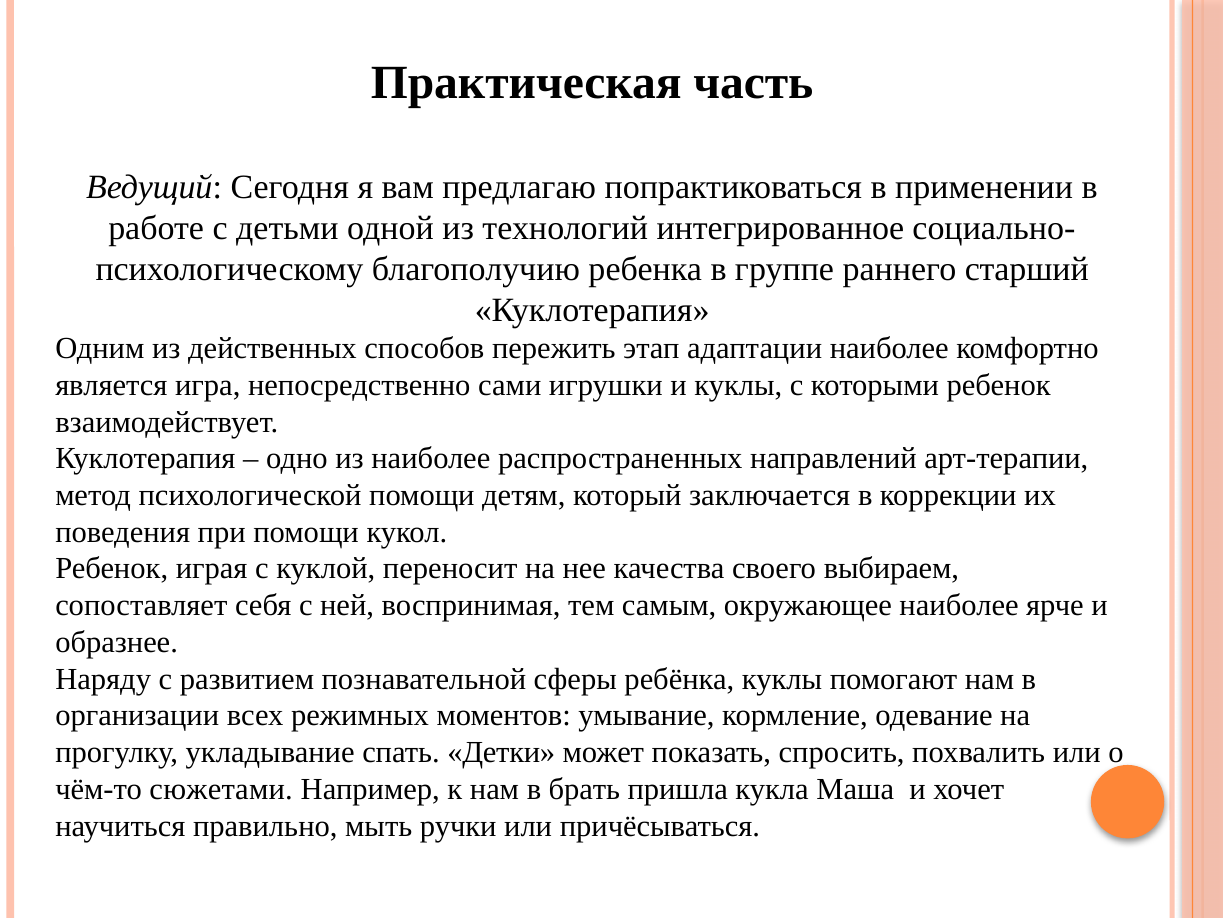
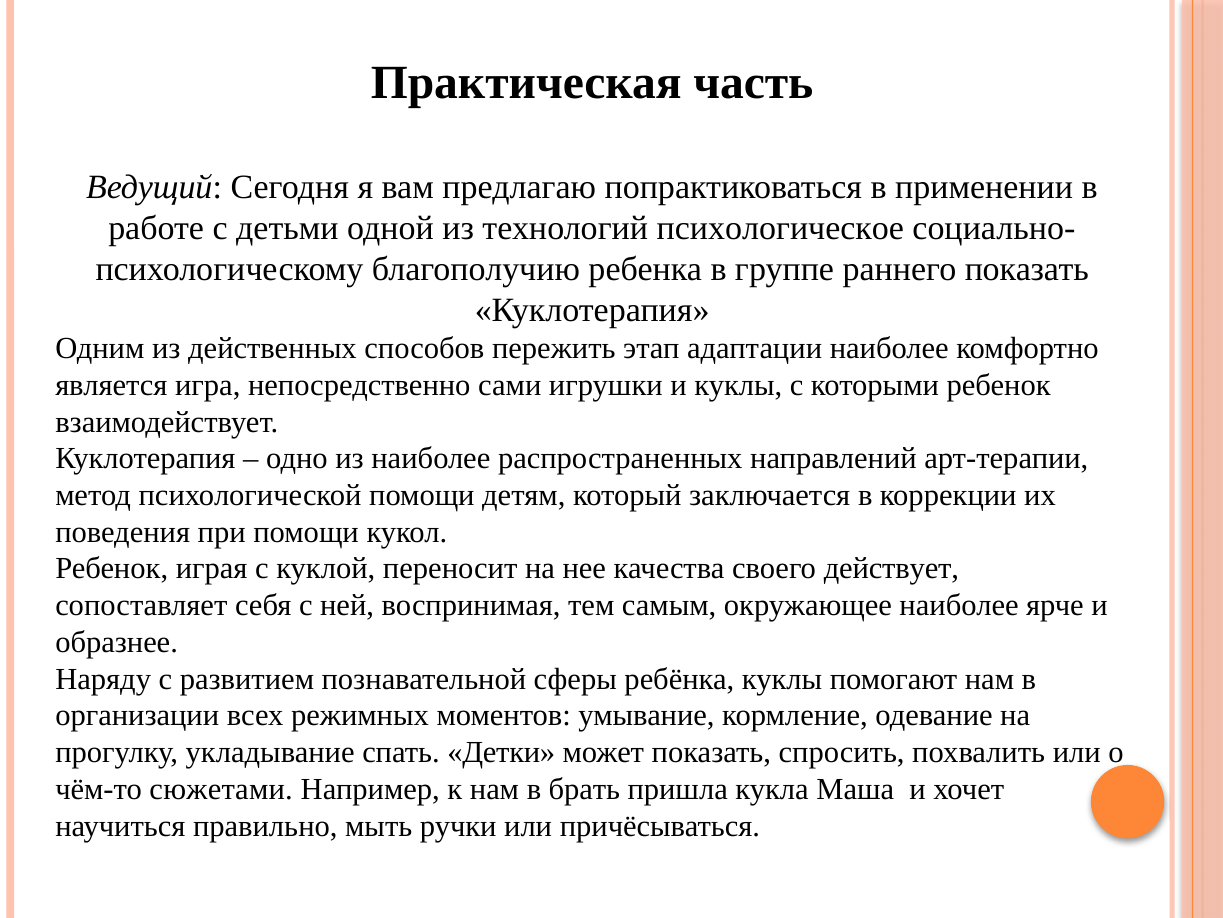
интегрированное: интегрированное -> психологическое (780, 228)
раннего старший: старший -> показать (1027, 269)
выбираем: выбираем -> действует (891, 568)
